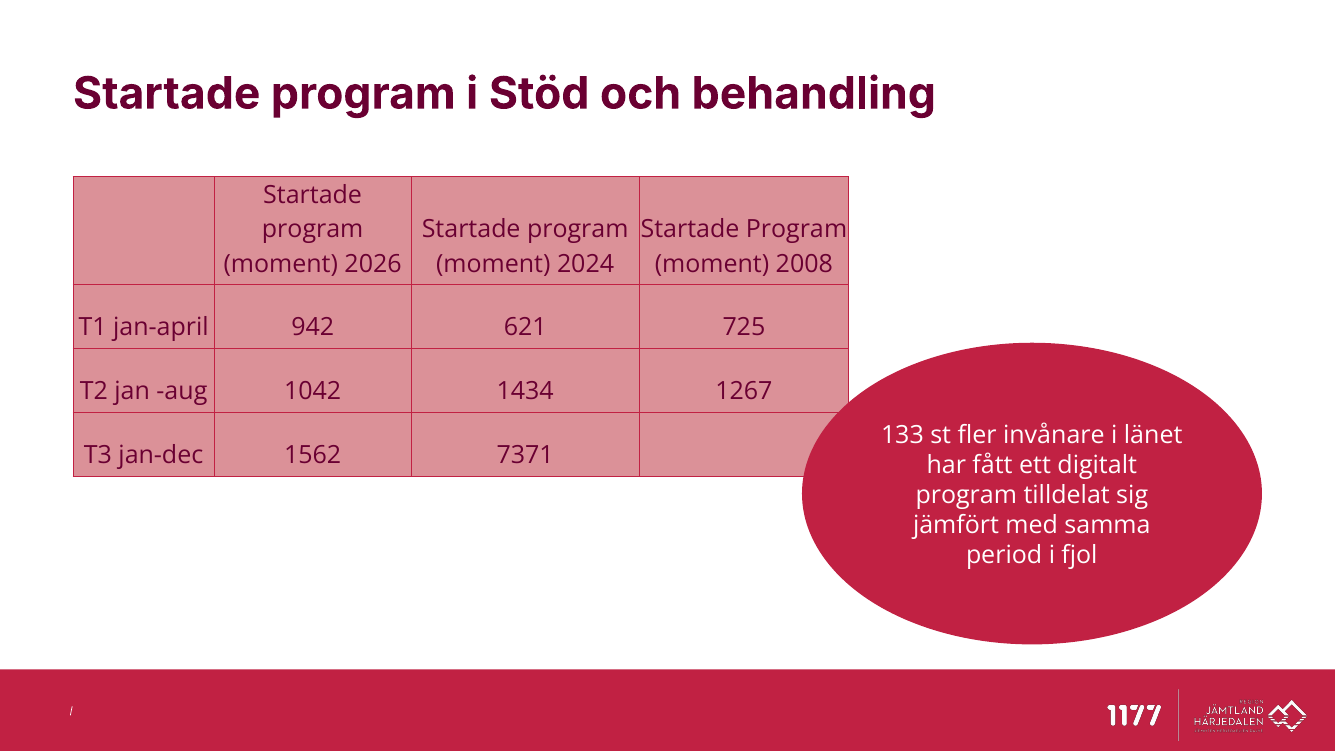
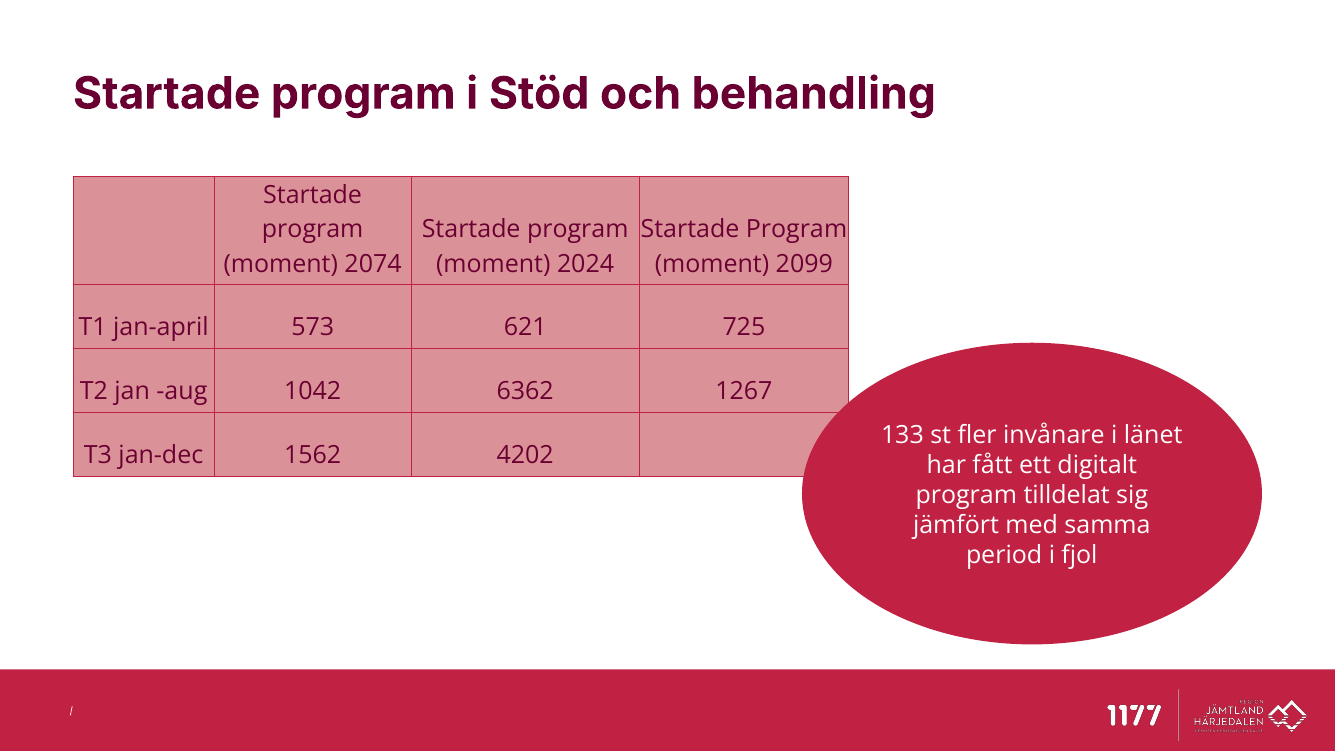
2026: 2026 -> 2074 (373, 264)
2008: 2008 -> 2099 (804, 264)
942: 942 -> 573 (313, 328)
1434: 1434 -> 6362 (525, 392)
7371: 7371 -> 4202 (525, 456)
